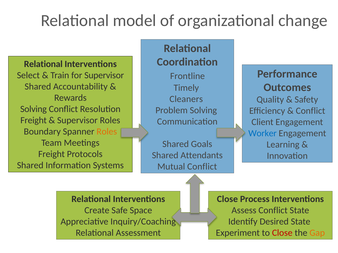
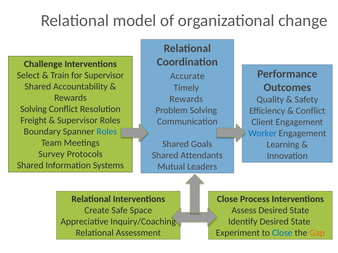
Relational: Relational -> Challenge (43, 64)
Frontline: Frontline -> Accurate (187, 76)
Cleaners: Cleaners -> Rewards (186, 99)
Roles colour: orange -> blue (107, 132)
Freight: Freight -> Survey (51, 154)
Mutual Conflict: Conflict -> Leaders (202, 167)
Assess Conflict: Conflict -> Desired (273, 211)
Close colour: red -> blue (282, 233)
